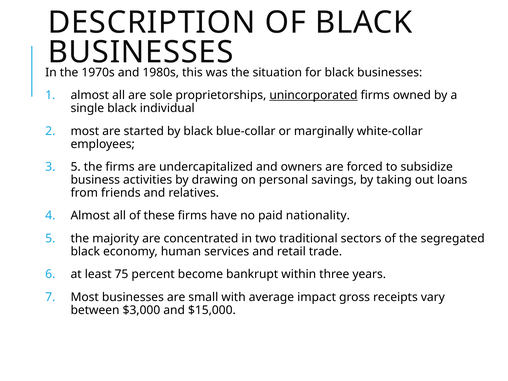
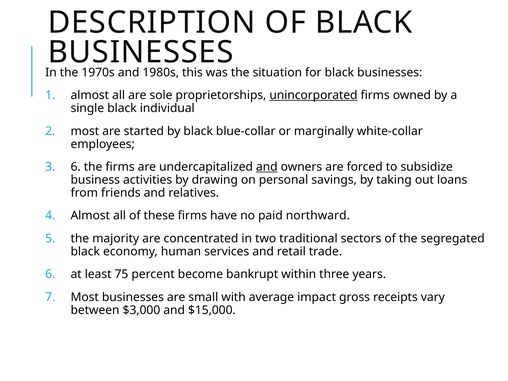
3 5: 5 -> 6 (76, 167)
and underline: none -> present (267, 167)
nationality: nationality -> northward (318, 216)
